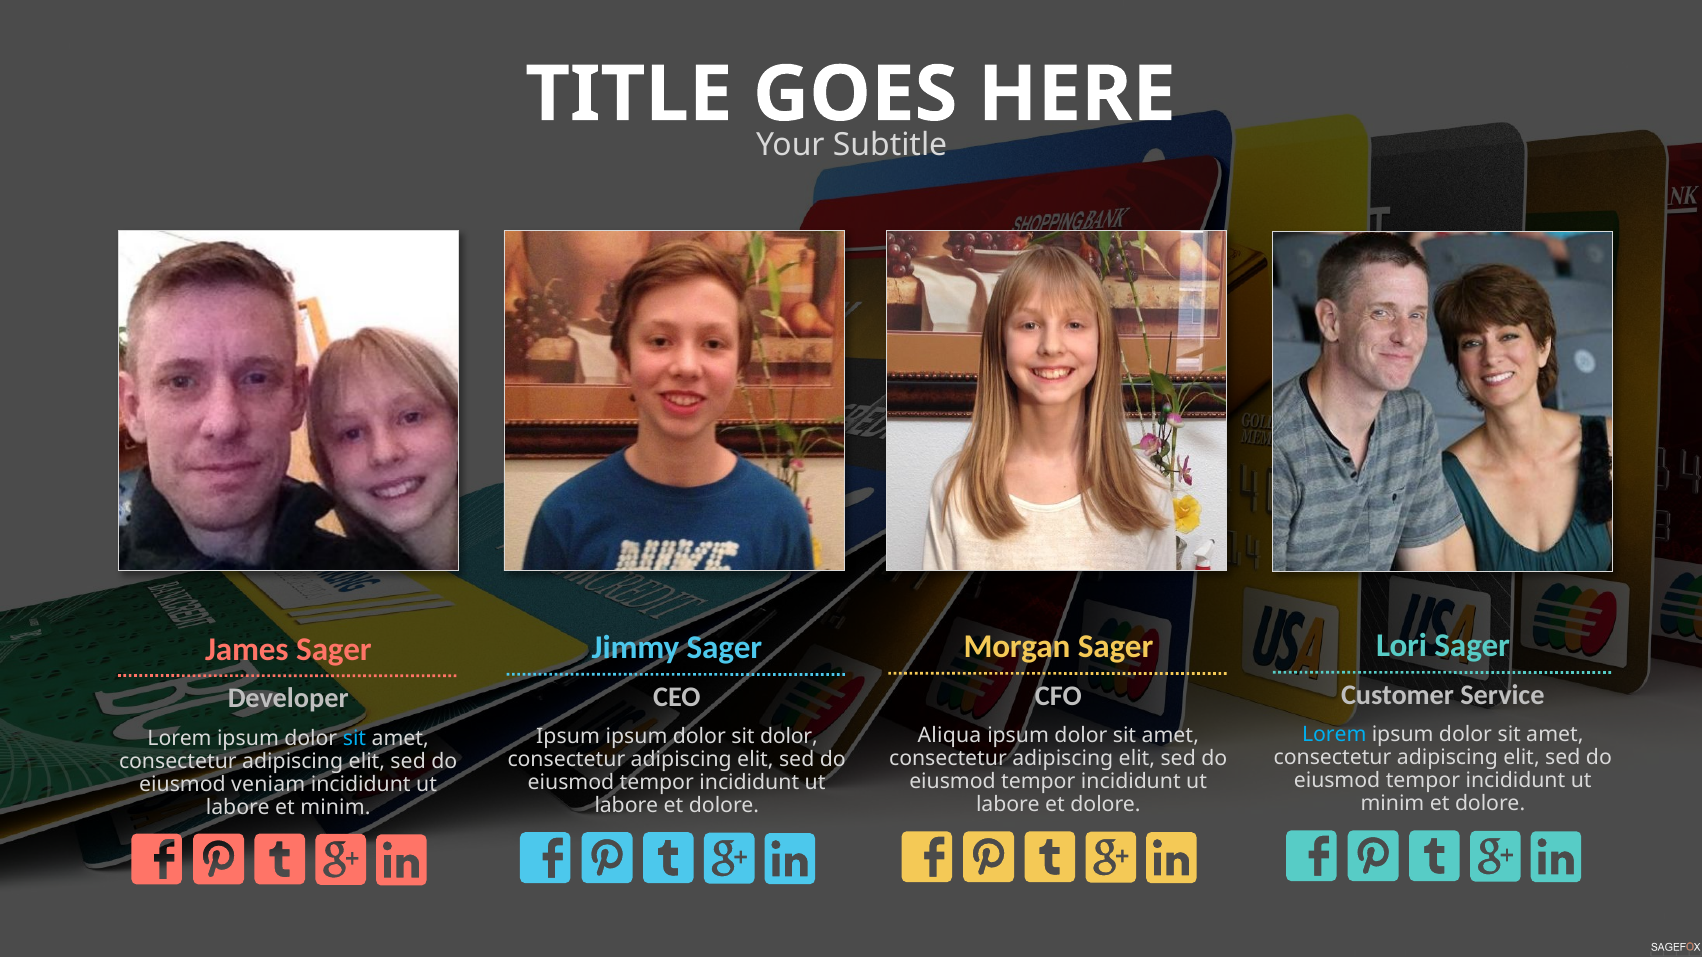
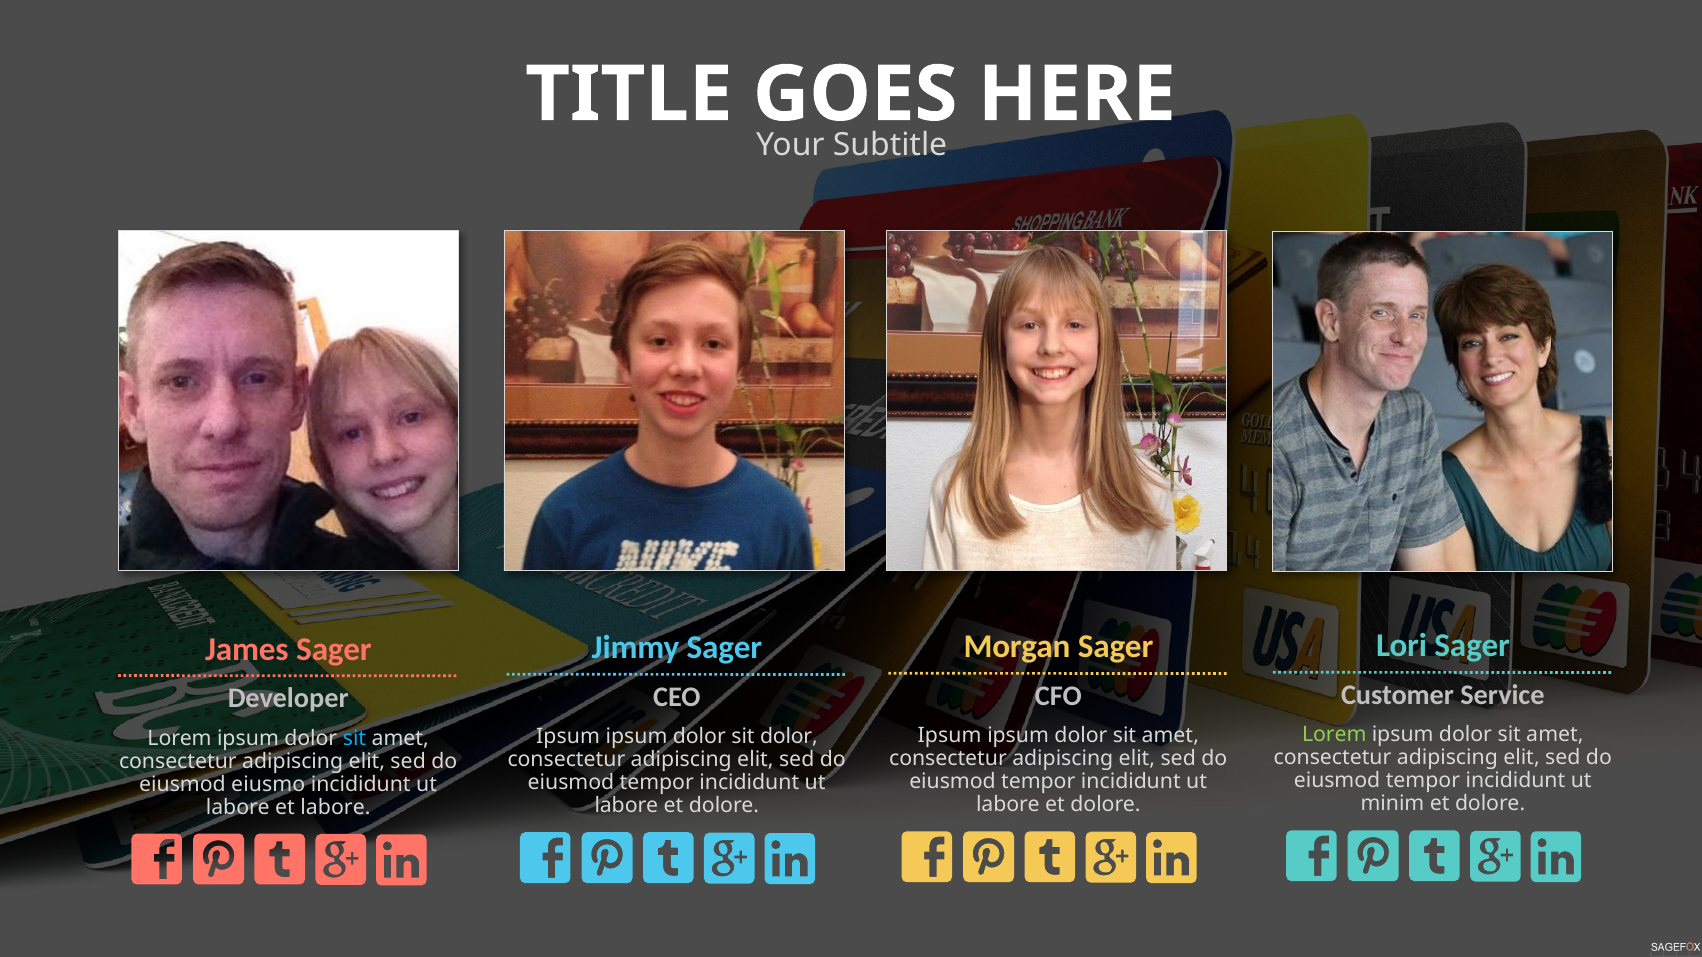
Lorem colour: light blue -> light green (1334, 735)
Aliqua: Aliqua -> Ipsum (950, 736)
veniam: veniam -> eiusmo (268, 784)
et minim: minim -> labore (335, 807)
